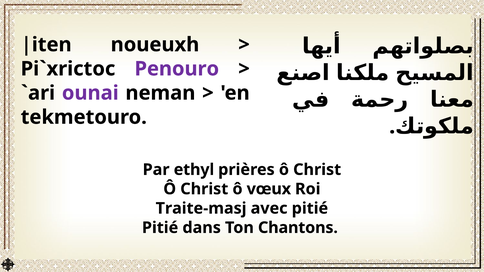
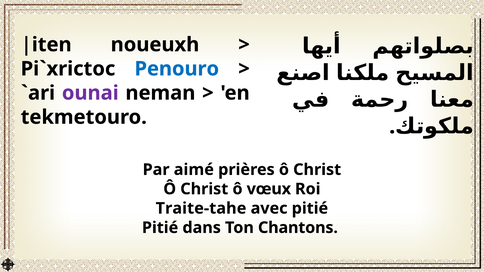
Penouro colour: purple -> blue (177, 69)
ethyl: ethyl -> aimé (194, 170)
Traite-masj: Traite-masj -> Traite-tahe (201, 208)
